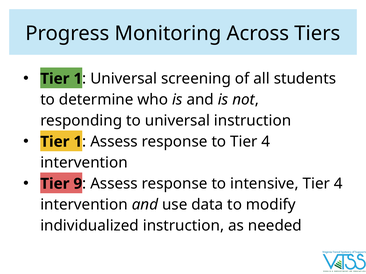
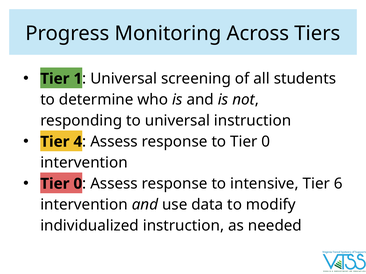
1: 1 -> 4 (78, 142)
to Tier 4: 4 -> 0 (266, 142)
9: 9 -> 0 (78, 184)
intensive Tier 4: 4 -> 6 (338, 184)
